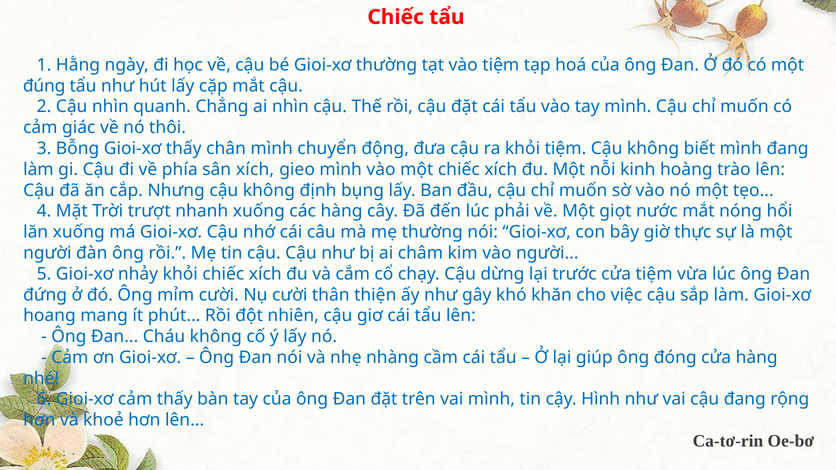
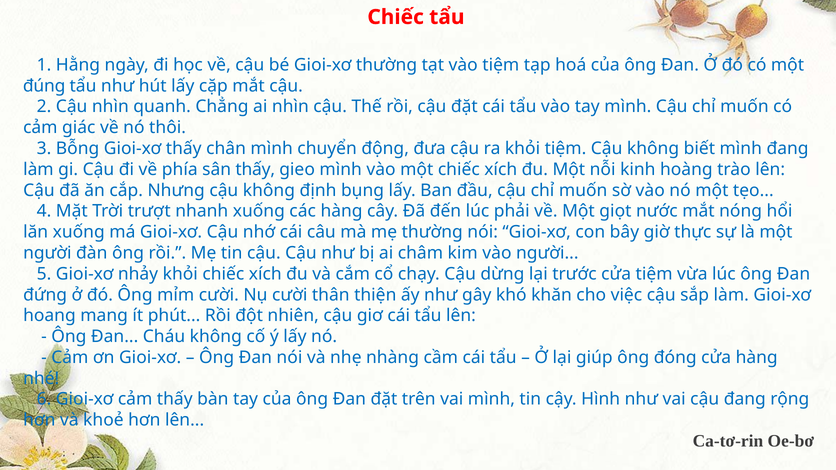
sân xích: xích -> thấy (255, 169)
